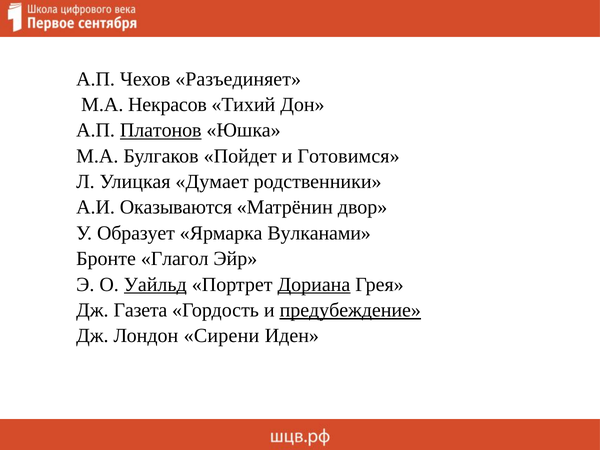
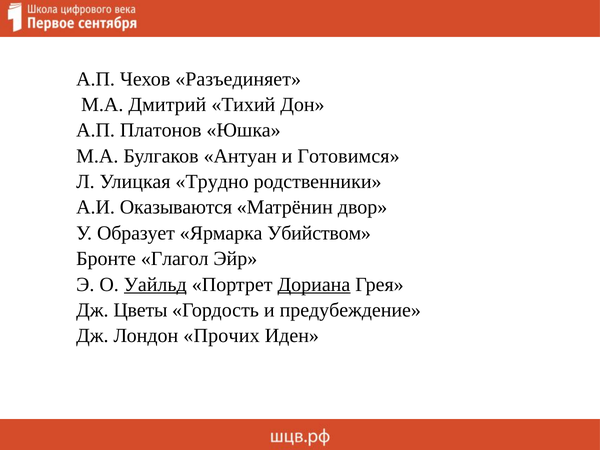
Некрасов: Некрасов -> Дмитрий (167, 105)
Платонов underline: present -> none (161, 130)
Пойдет: Пойдет -> Антуан (240, 156)
Думает: Думает -> Трудно (212, 182)
Вулканами: Вулканами -> Убийством (319, 233)
Газета: Газета -> Цветы (140, 310)
предубеждение underline: present -> none (350, 310)
Сирени: Сирени -> Прочих (221, 336)
